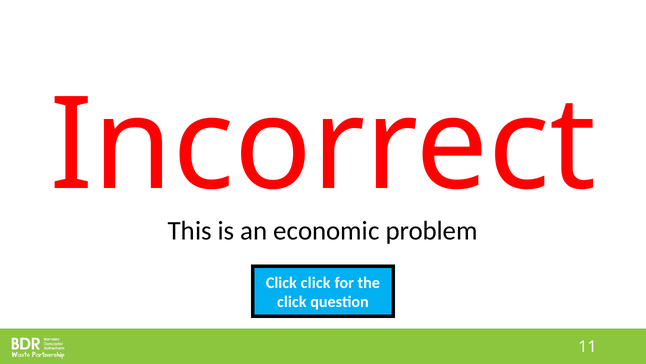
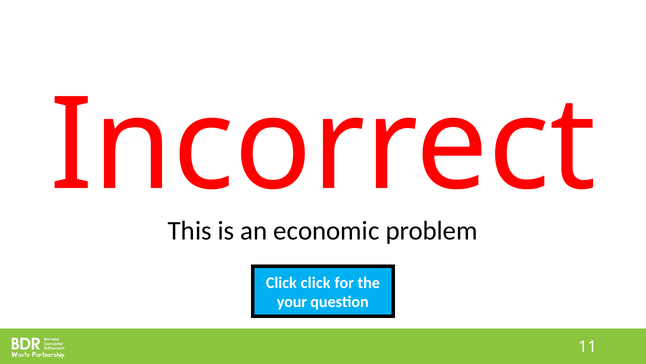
click: click -> your (292, 302)
